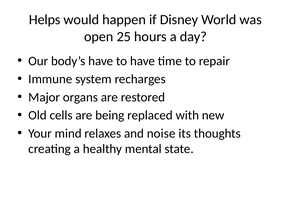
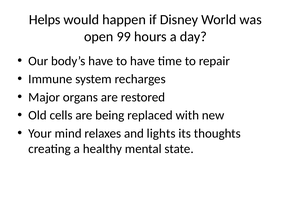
25: 25 -> 99 (124, 37)
noise: noise -> lights (161, 133)
